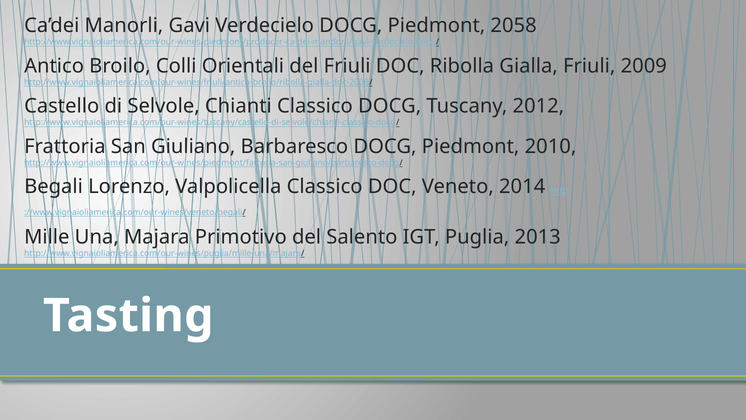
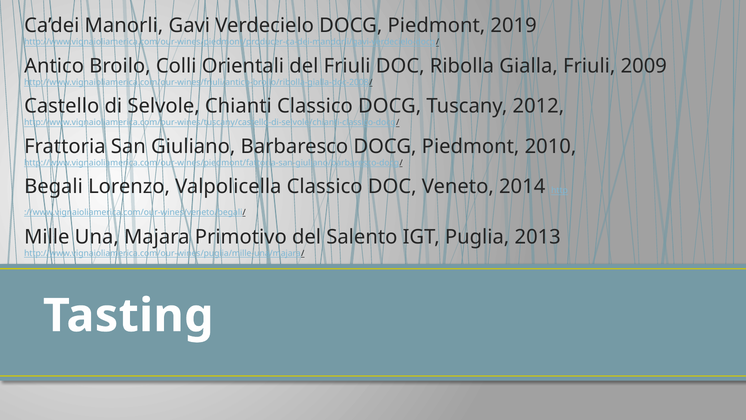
2058: 2058 -> 2019 (514, 26)
